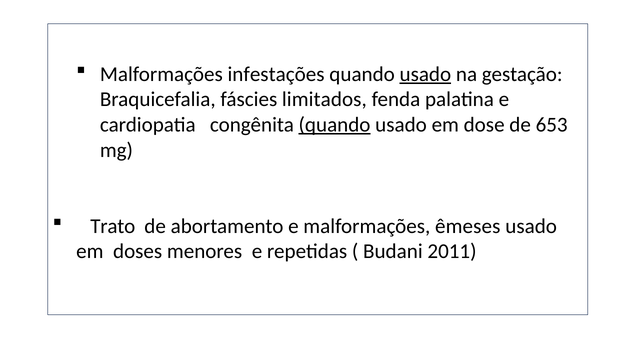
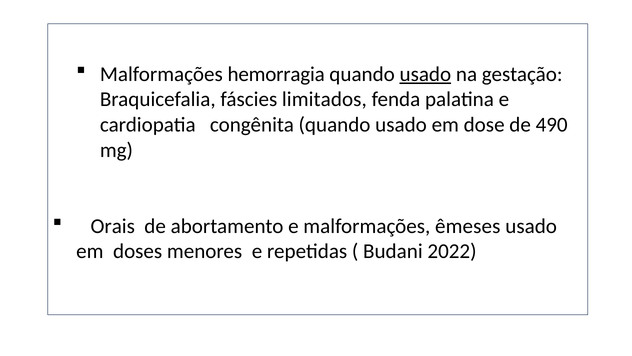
infestações: infestações -> hemorragia (276, 74)
quando underline: present -> none (335, 125)
653: 653 -> 490 (552, 125)
Trato: Trato -> Orais (113, 226)
2011: 2011 -> 2022 (452, 251)
